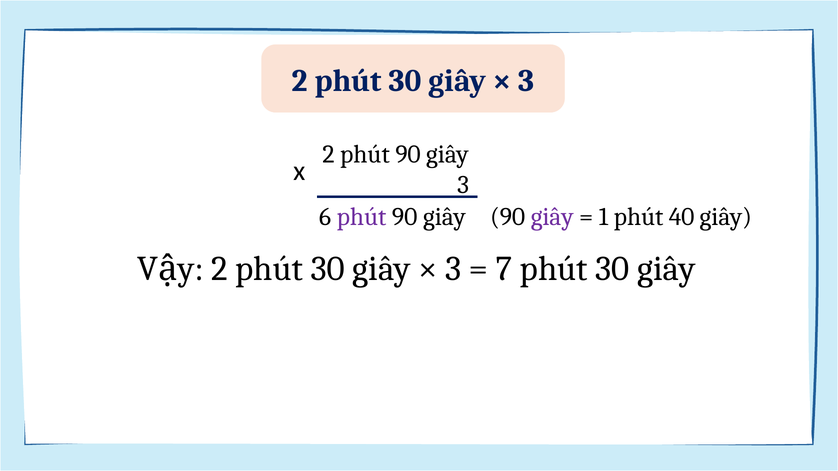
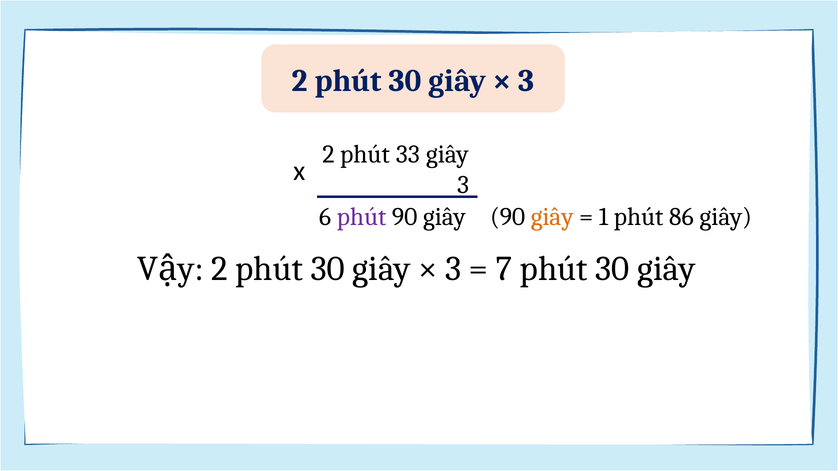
2 phút 90: 90 -> 33 (408, 154)
giây colour: purple -> orange (552, 217)
40: 40 -> 86 (681, 217)
